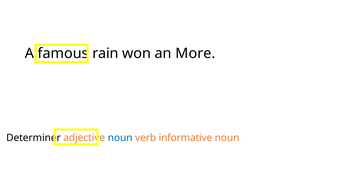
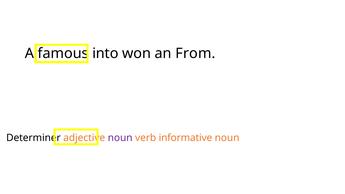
rain: rain -> into (105, 53)
More: More -> From (195, 53)
noun colour: blue -> purple (120, 138)
